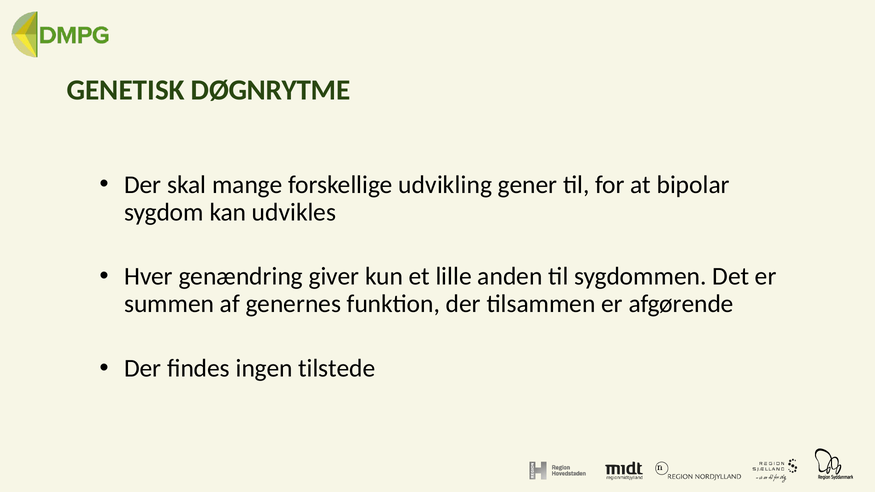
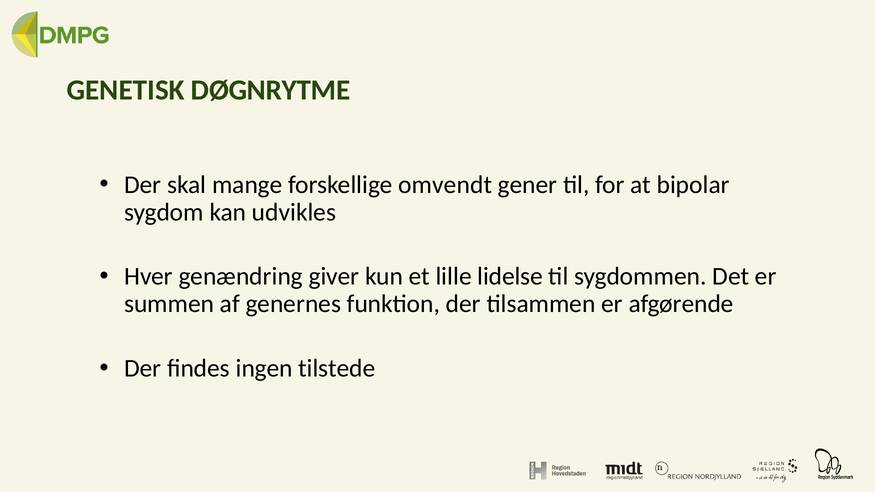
udvikling: udvikling -> omvendt (445, 185)
anden: anden -> lidelse (510, 276)
